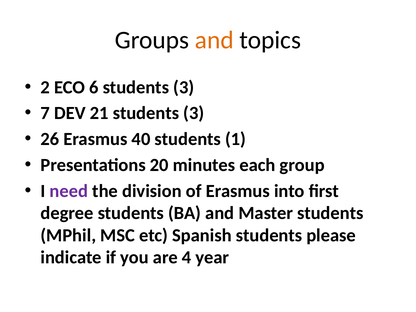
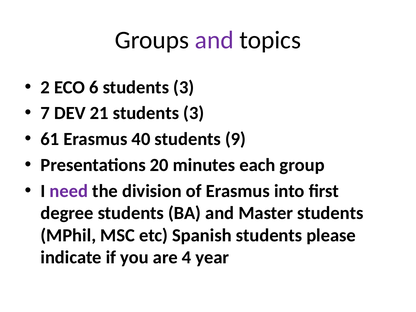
and colour: orange -> purple (214, 40)
26: 26 -> 61 (50, 139)
1: 1 -> 9 (236, 139)
